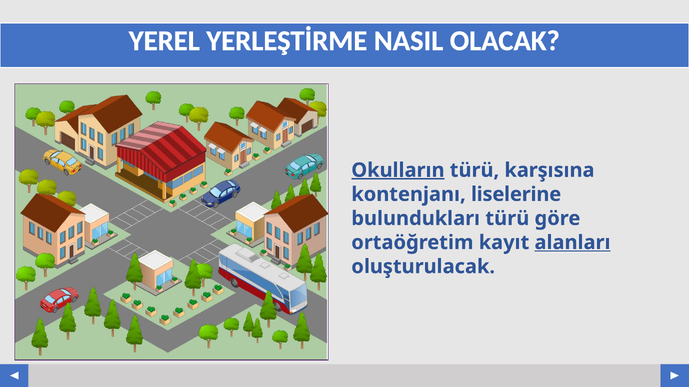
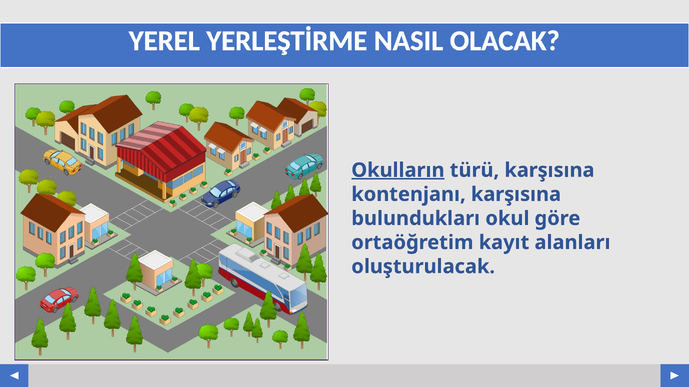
kontenjanı liselerine: liselerine -> karşısına (516, 195)
bulundukları türü: türü -> okul (507, 219)
alanları underline: present -> none (573, 243)
